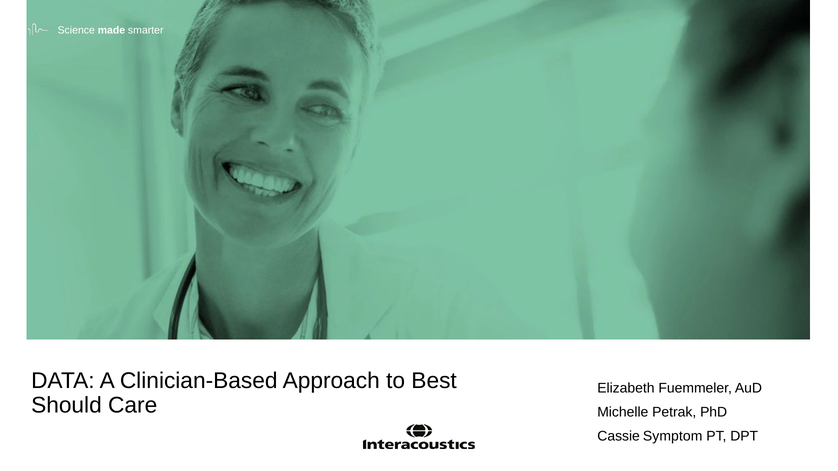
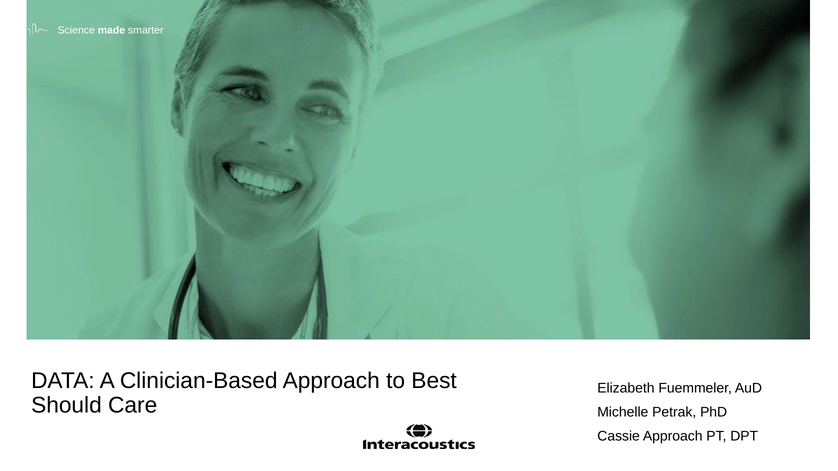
Cassie Symptom: Symptom -> Approach (673, 436)
